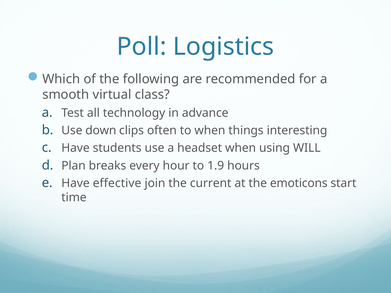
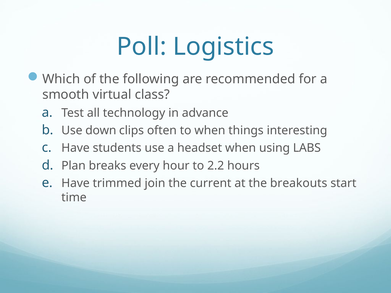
WILL: WILL -> LABS (307, 148)
1.9: 1.9 -> 2.2 (216, 166)
effective: effective -> trimmed (117, 183)
emoticons: emoticons -> breakouts (299, 183)
